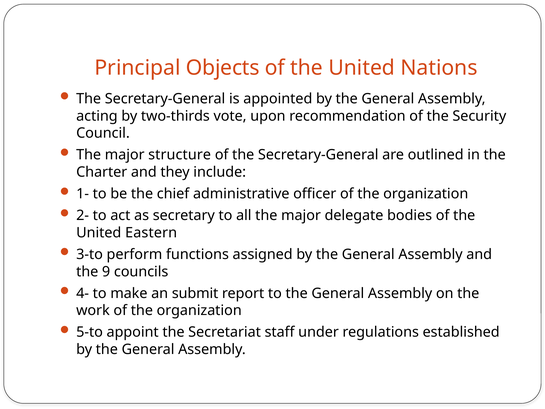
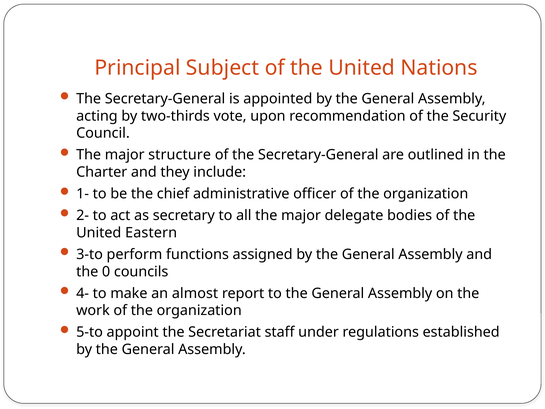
Objects: Objects -> Subject (223, 68)
9: 9 -> 0 (106, 271)
submit: submit -> almost (195, 293)
